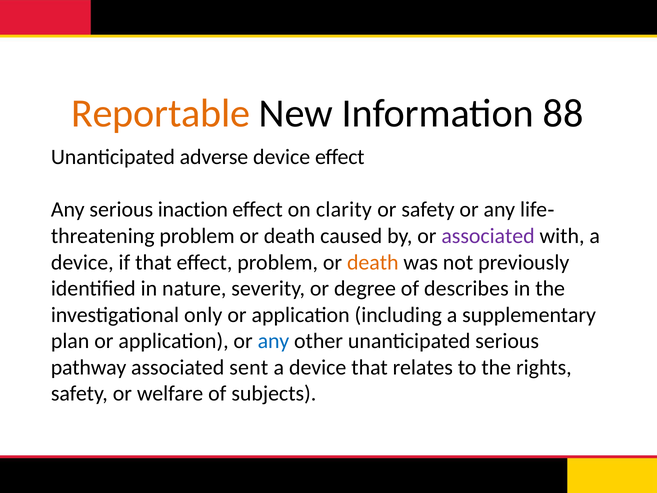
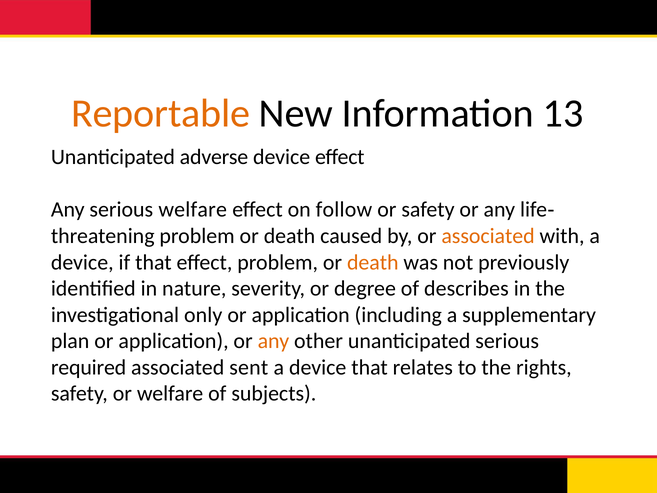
88: 88 -> 13 (563, 114)
serious inaction: inaction -> welfare (193, 210)
clarity: clarity -> follow (344, 210)
associated colour: purple -> orange (488, 236)
any colour: blue -> orange (273, 341)
pathway: pathway -> required (89, 367)
